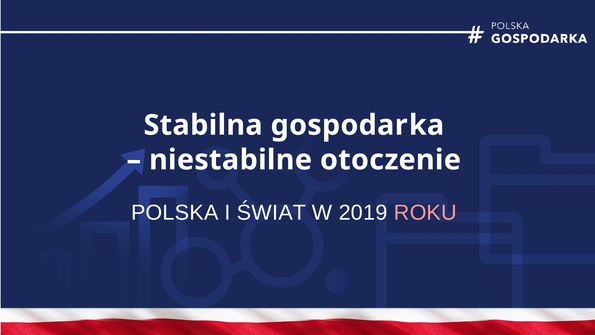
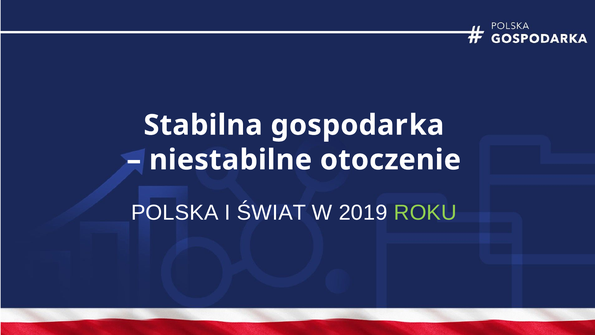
ROKU colour: pink -> light green (425, 213)
